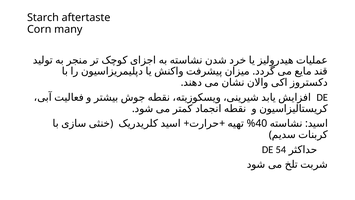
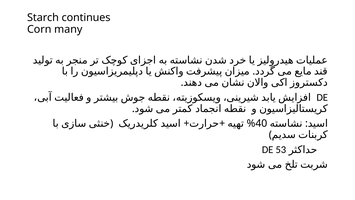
aftertaste: aftertaste -> continues (86, 18)
54: 54 -> 53 (281, 149)
